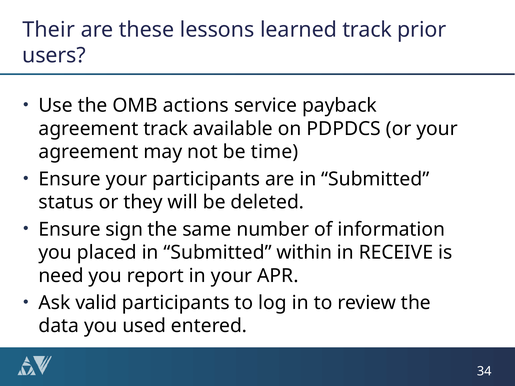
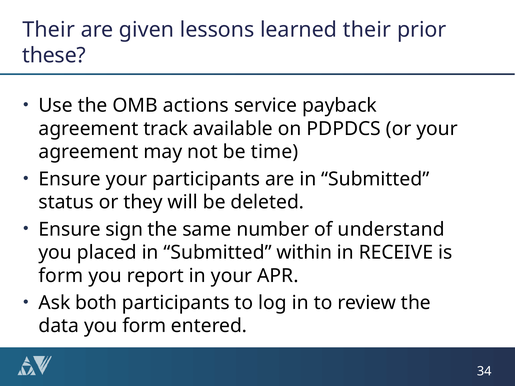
these: these -> given (147, 30)
learned track: track -> their (367, 30)
users: users -> these (54, 56)
information: information -> understand (391, 229)
need: need -> form (61, 276)
valid: valid -> both (96, 303)
you used: used -> form (144, 326)
